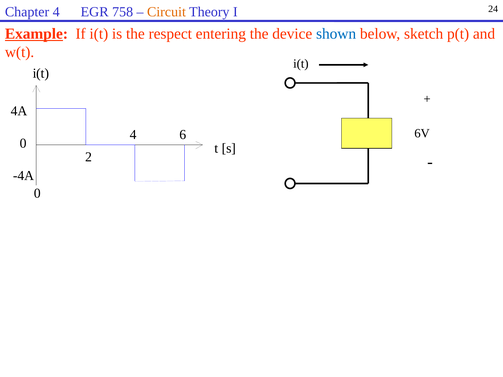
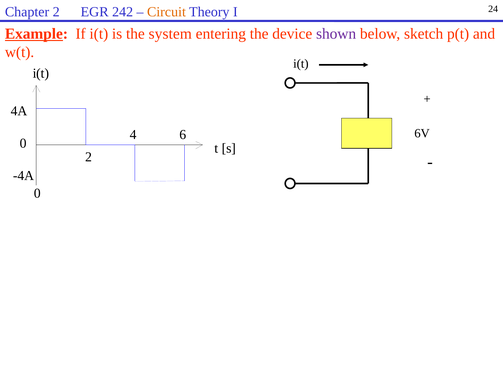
Chapter 4: 4 -> 2 (56, 12)
758: 758 -> 242 (123, 12)
respect: respect -> system (170, 34)
shown colour: blue -> purple (336, 34)
